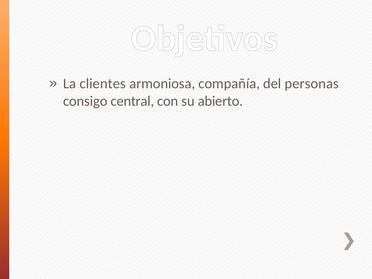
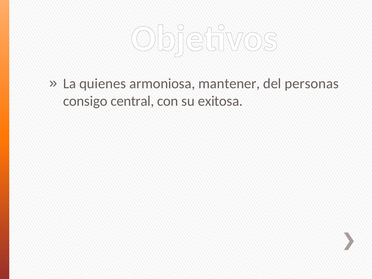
clientes: clientes -> quienes (103, 84)
compañía: compañía -> mantener (229, 84)
abierto: abierto -> exitosa (220, 101)
